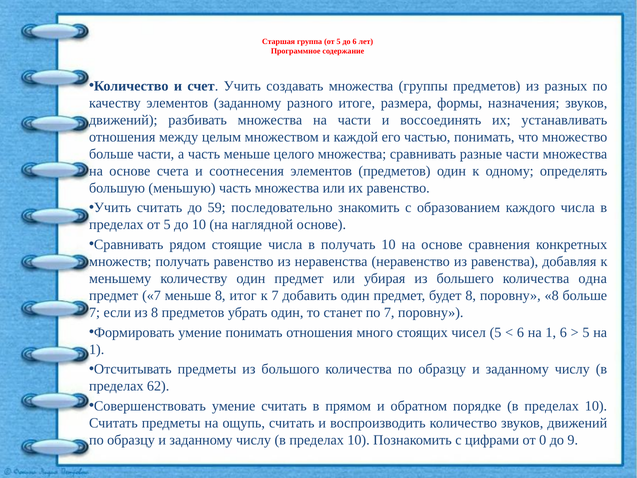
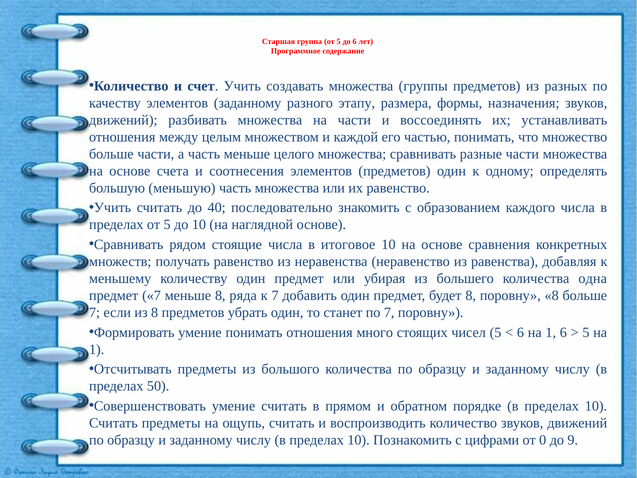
итоге: итоге -> этапу (357, 103)
59: 59 -> 40 (217, 208)
в получать: получать -> итоговое (348, 244)
итог: итог -> ряда (243, 295)
62: 62 -> 50 (158, 386)
